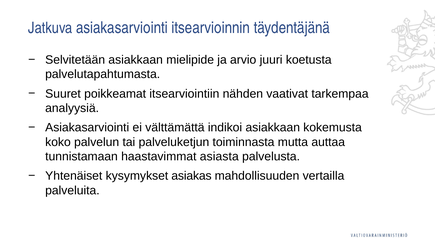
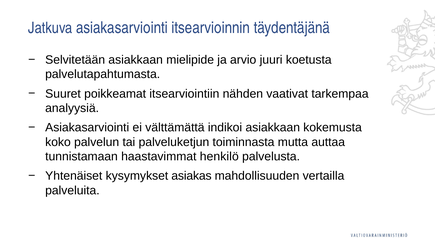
asiasta: asiasta -> henkilö (219, 156)
